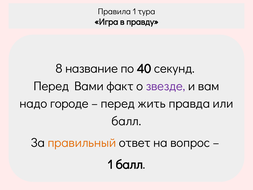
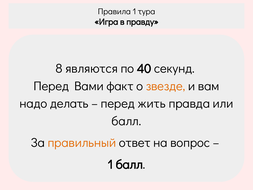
название: название -> являются (92, 69)
звезде colour: purple -> orange (166, 86)
городе: городе -> делать (69, 103)
